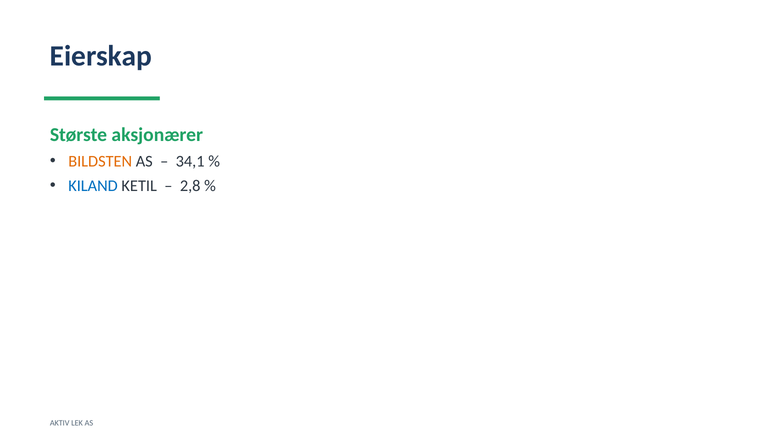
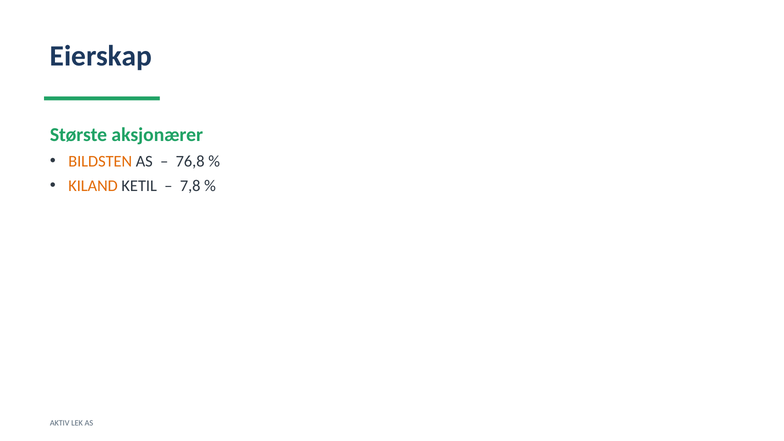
34,1: 34,1 -> 76,8 (190, 161)
KILAND colour: blue -> orange (93, 186)
2,8: 2,8 -> 7,8 (190, 186)
